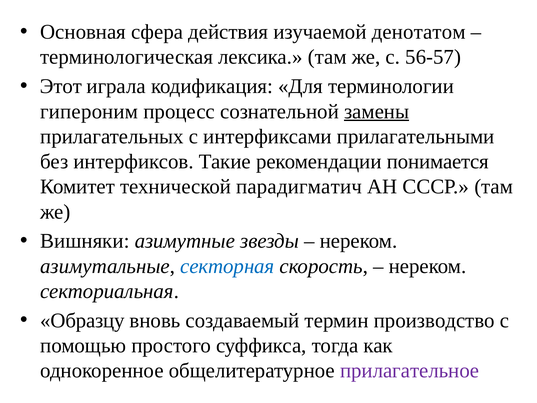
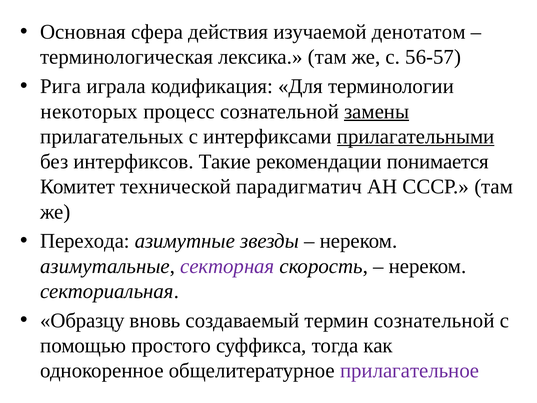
Этот: Этот -> Рига (61, 86)
гипероним: гипероним -> некоторых (89, 111)
прилагательными underline: none -> present (416, 136)
Вишняки: Вишняки -> Перехода (85, 241)
секторная colour: blue -> purple (227, 266)
термин производство: производство -> сознательной (434, 320)
